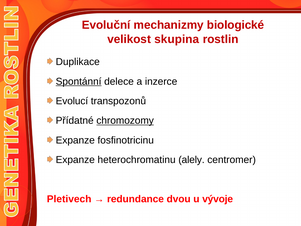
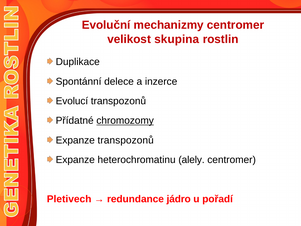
mechanizmy biologické: biologické -> centromer (236, 25)
Spontánní underline: present -> none (79, 81)
Expanze fosfinotricinu: fosfinotricinu -> transpozonů (126, 140)
dvou: dvou -> jádro (179, 199)
vývoje: vývoje -> pořadí (218, 199)
